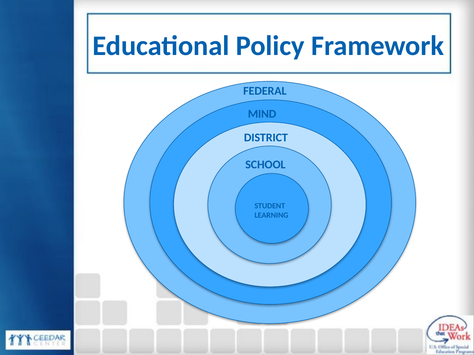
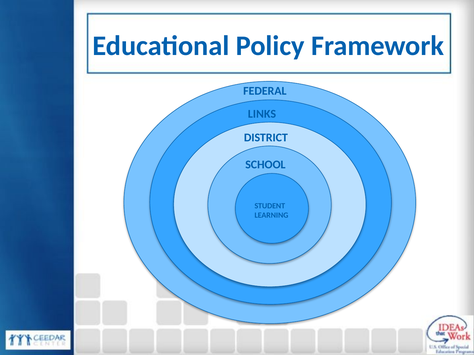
MIND: MIND -> LINKS (262, 114)
